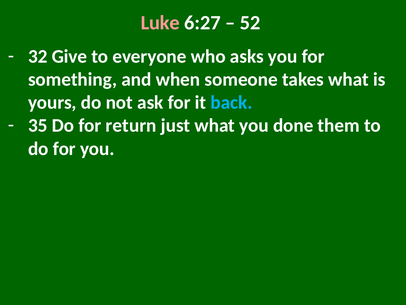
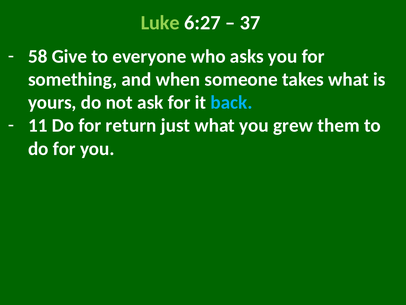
Luke colour: pink -> light green (160, 23)
52: 52 -> 37 (250, 23)
32: 32 -> 58 (38, 56)
35: 35 -> 11 (38, 125)
done: done -> grew (293, 125)
